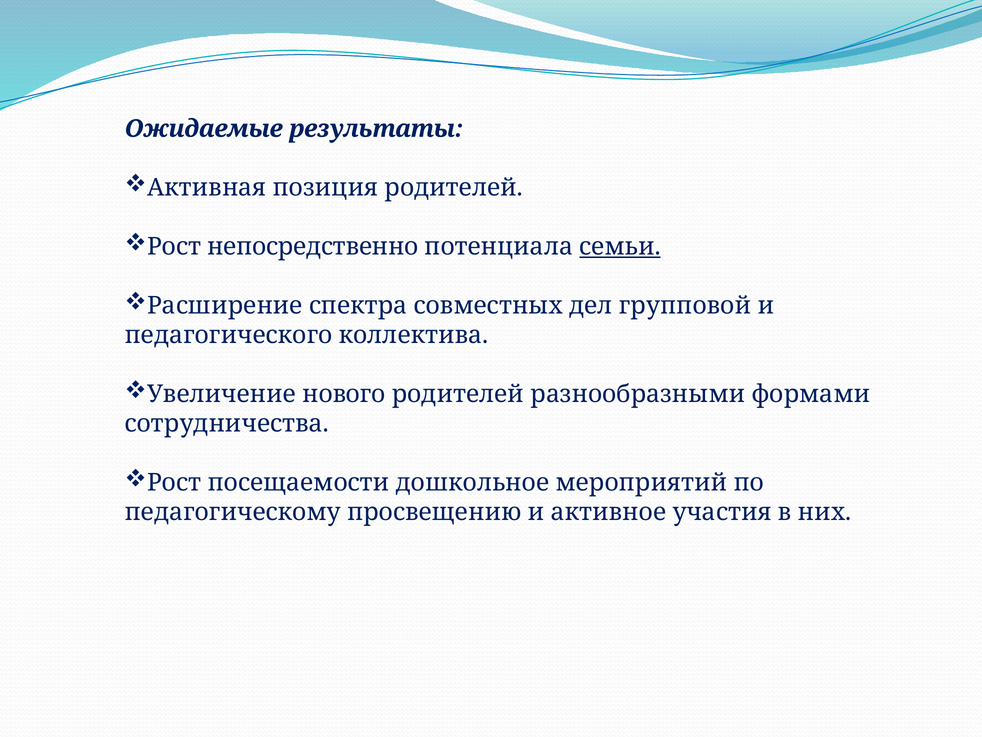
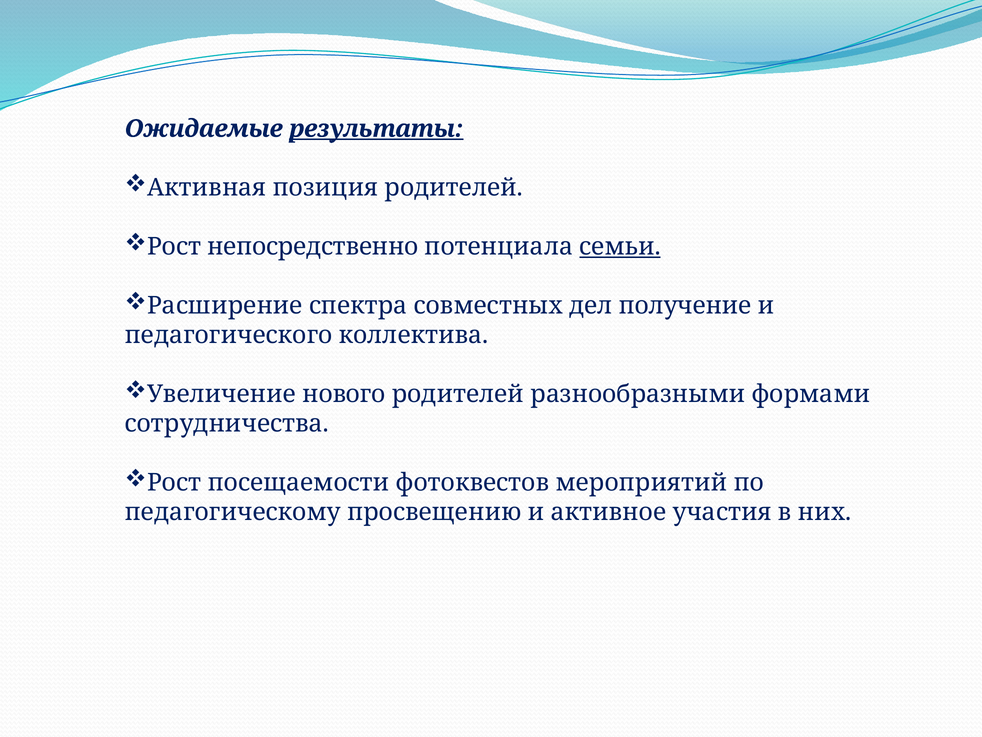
результаты underline: none -> present (376, 129)
групповой: групповой -> получение (685, 305)
дошкольное: дошкольное -> фотоквестов (473, 482)
